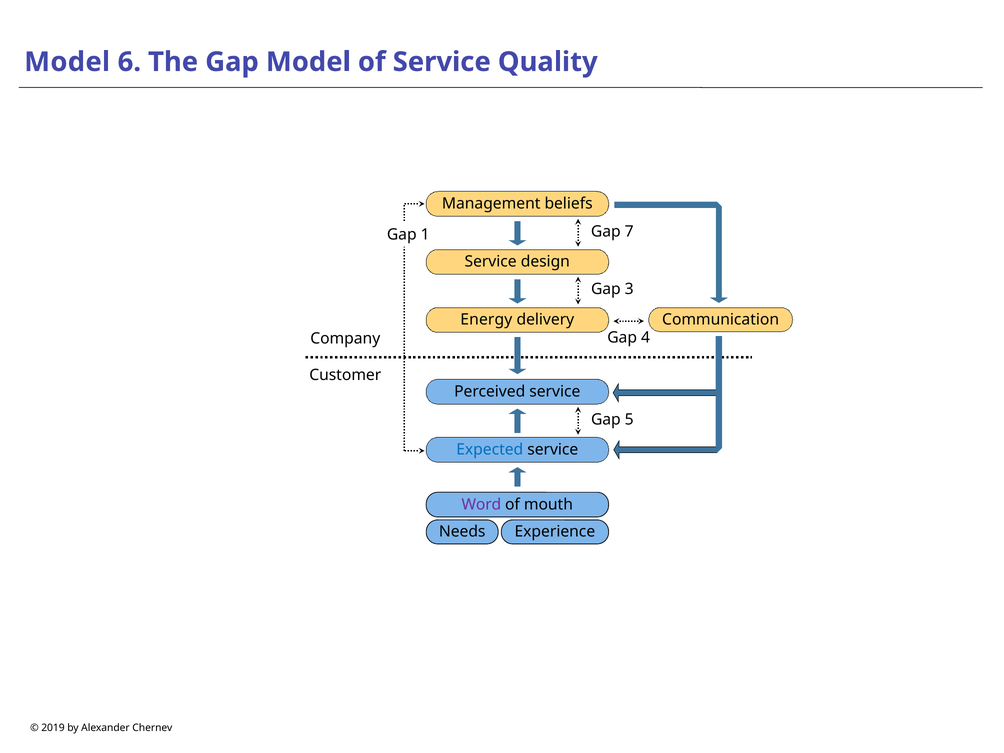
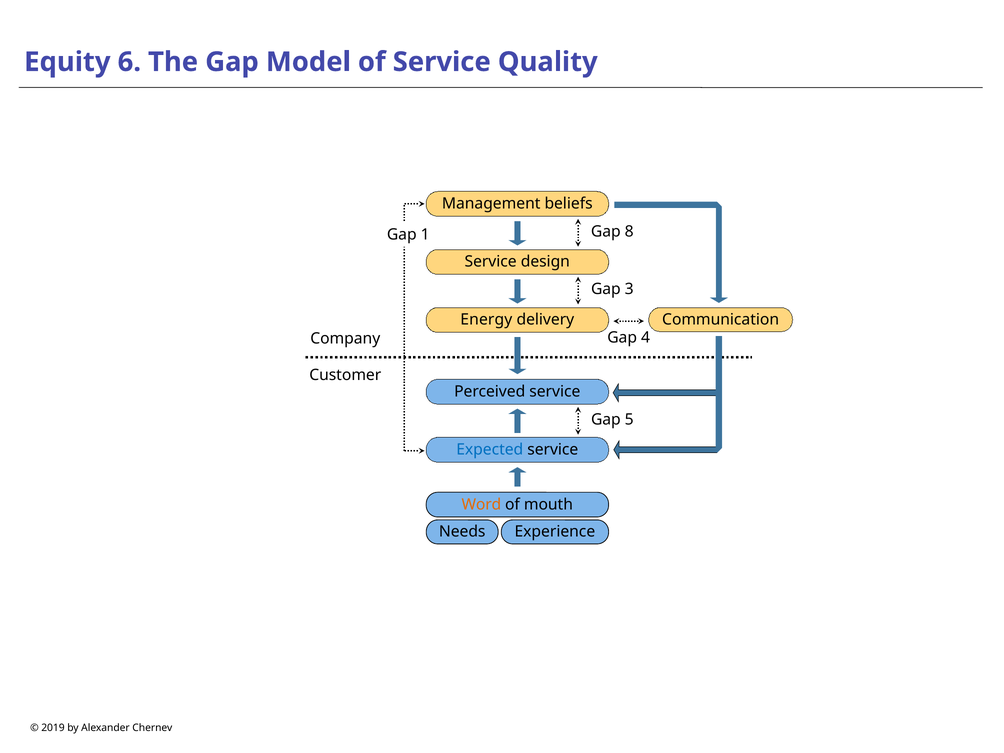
Model: Model -> Equity (67, 62)
7: 7 -> 8 (629, 231)
Word colour: purple -> orange (481, 504)
